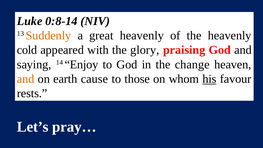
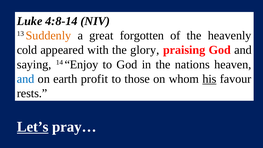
0:8-14: 0:8-14 -> 4:8-14 (61, 21)
great heavenly: heavenly -> forgotten (142, 35)
change: change -> nations (192, 64)
and colour: orange -> blue (26, 79)
cause: cause -> profit (94, 79)
Let’s underline: none -> present (33, 127)
